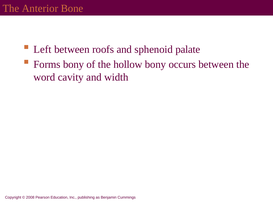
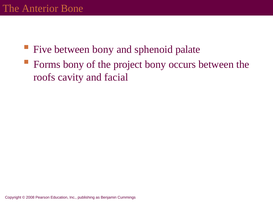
Left: Left -> Five (43, 49)
between roofs: roofs -> bony (103, 49)
hollow: hollow -> project (128, 64)
word: word -> roofs (44, 77)
width: width -> facial (116, 77)
